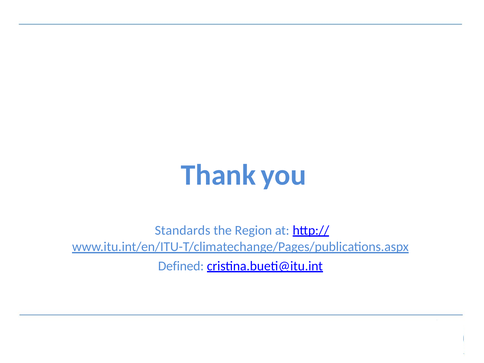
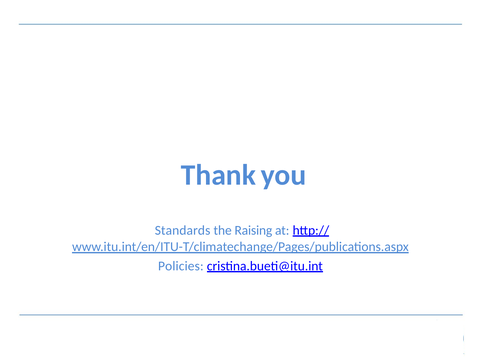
Region: Region -> Raising (253, 230)
Defined: Defined -> Policies (181, 266)
